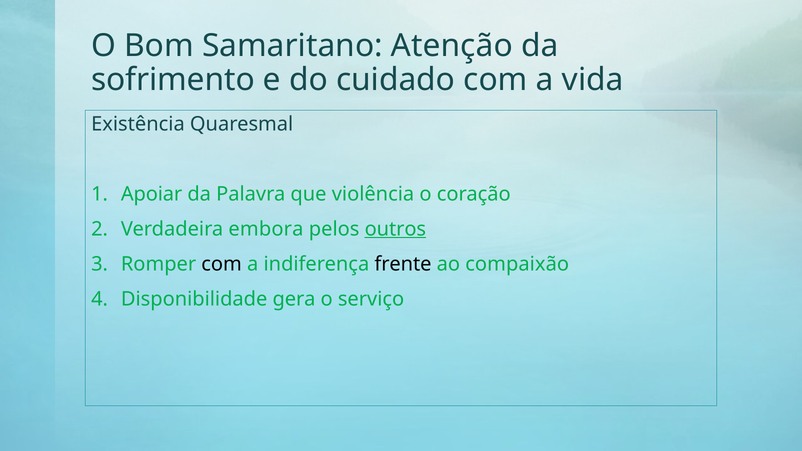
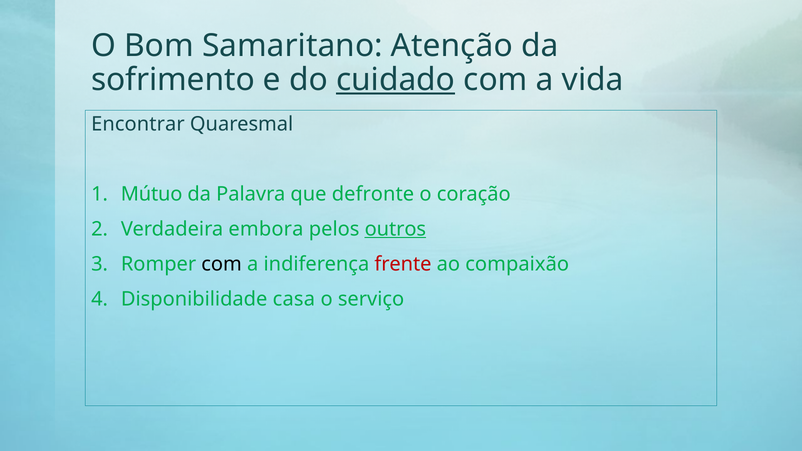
cuidado underline: none -> present (396, 80)
Existência: Existência -> Encontrar (138, 124)
Apoiar: Apoiar -> Mútuo (152, 194)
violência: violência -> defronte (373, 194)
frente colour: black -> red (403, 264)
gera: gera -> casa (294, 299)
